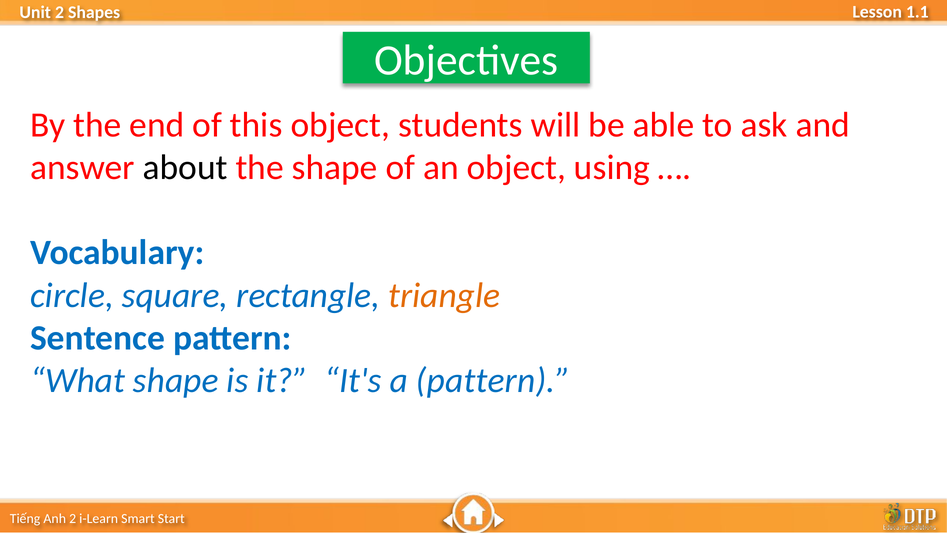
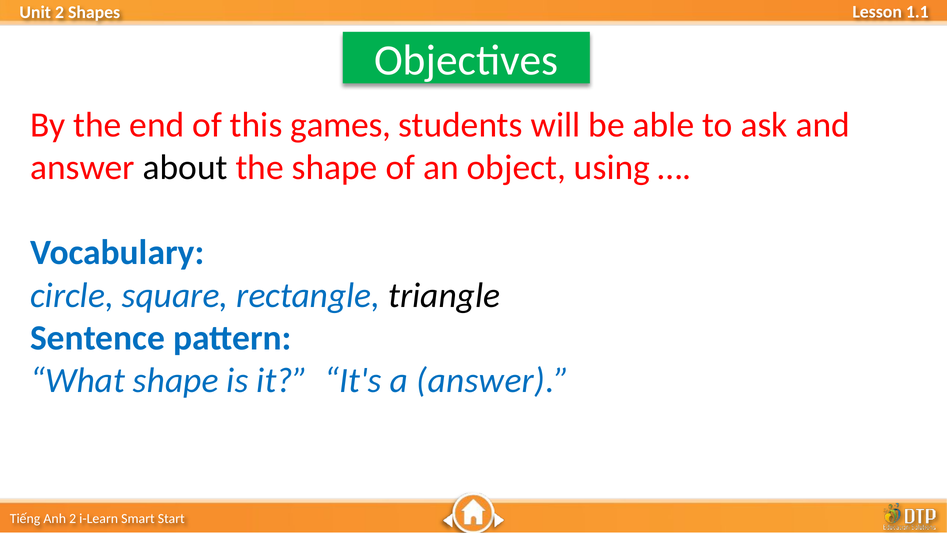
this object: object -> games (341, 125)
triangle colour: orange -> black (444, 295)
a pattern: pattern -> answer (493, 380)
